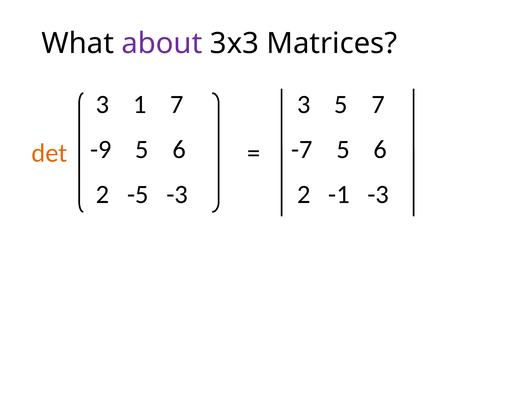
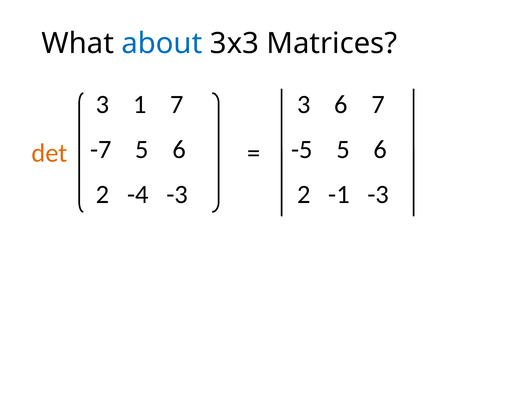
about colour: purple -> blue (162, 43)
3 5: 5 -> 6 (341, 105)
-9: -9 -> -7 (101, 149)
-7: -7 -> -5 (302, 149)
-5: -5 -> -4 (138, 194)
